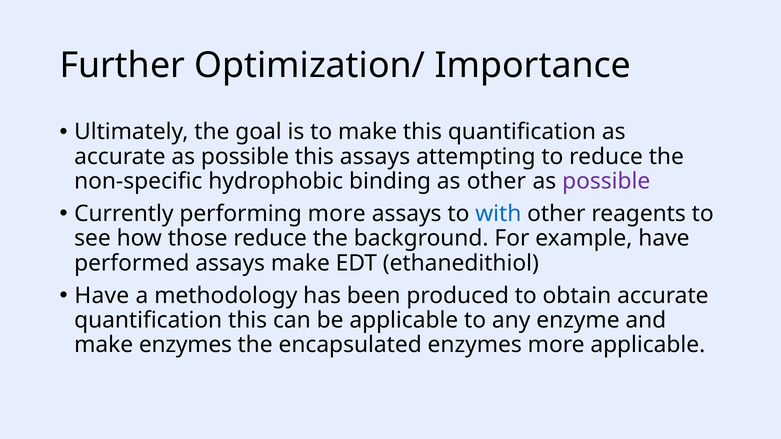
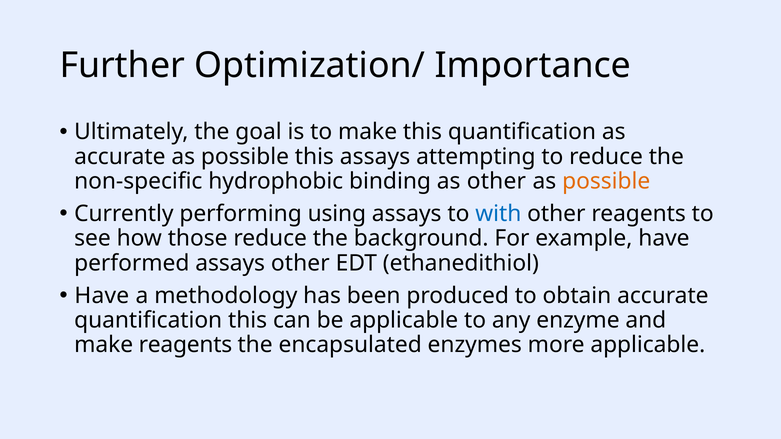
possible colour: purple -> orange (606, 181)
performing more: more -> using (337, 214)
assays make: make -> other (300, 263)
make enzymes: enzymes -> reagents (185, 345)
